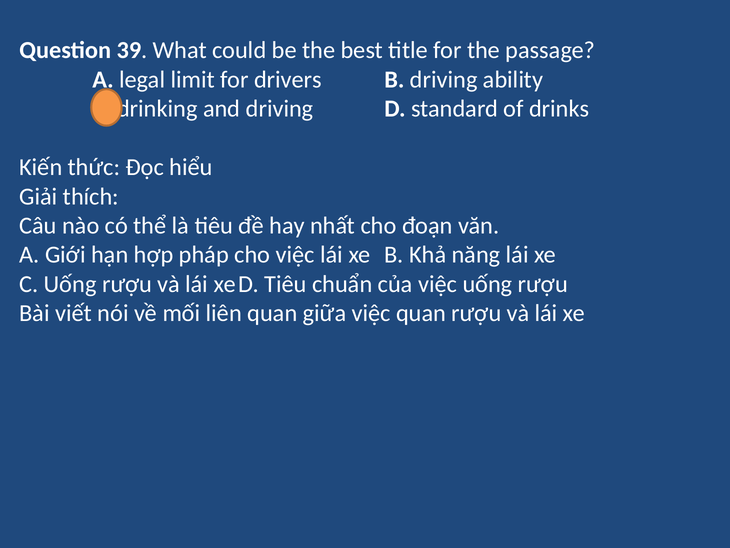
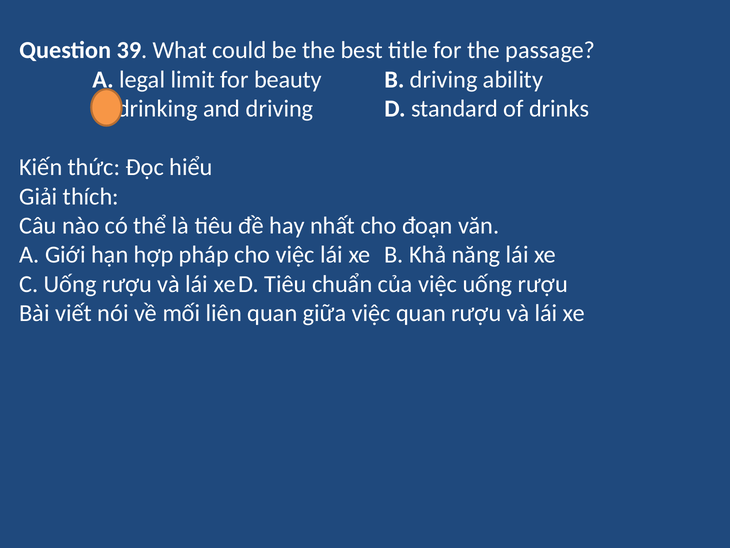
drivers: drivers -> beauty (288, 79)
